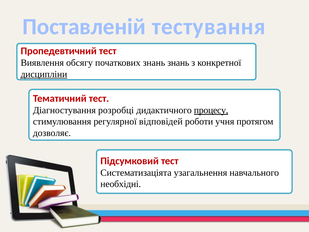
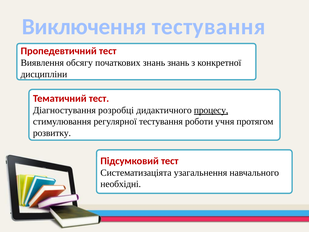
Поставленій: Поставленій -> Виключення (84, 27)
дисципліни underline: present -> none (44, 74)
регулярної відповідей: відповідей -> тестування (161, 121)
дозволяє: дозволяє -> розвитку (52, 133)
